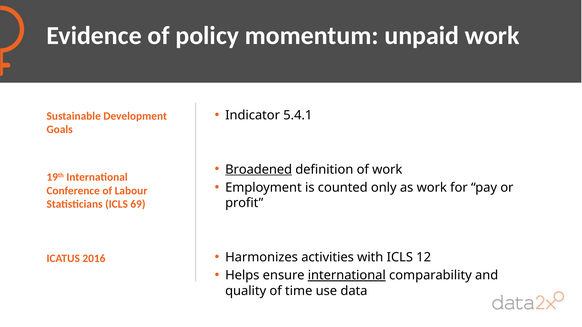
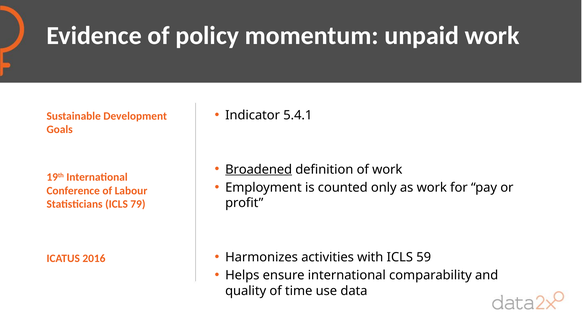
69: 69 -> 79 (138, 204)
12: 12 -> 59 (424, 258)
international underline: present -> none (347, 276)
